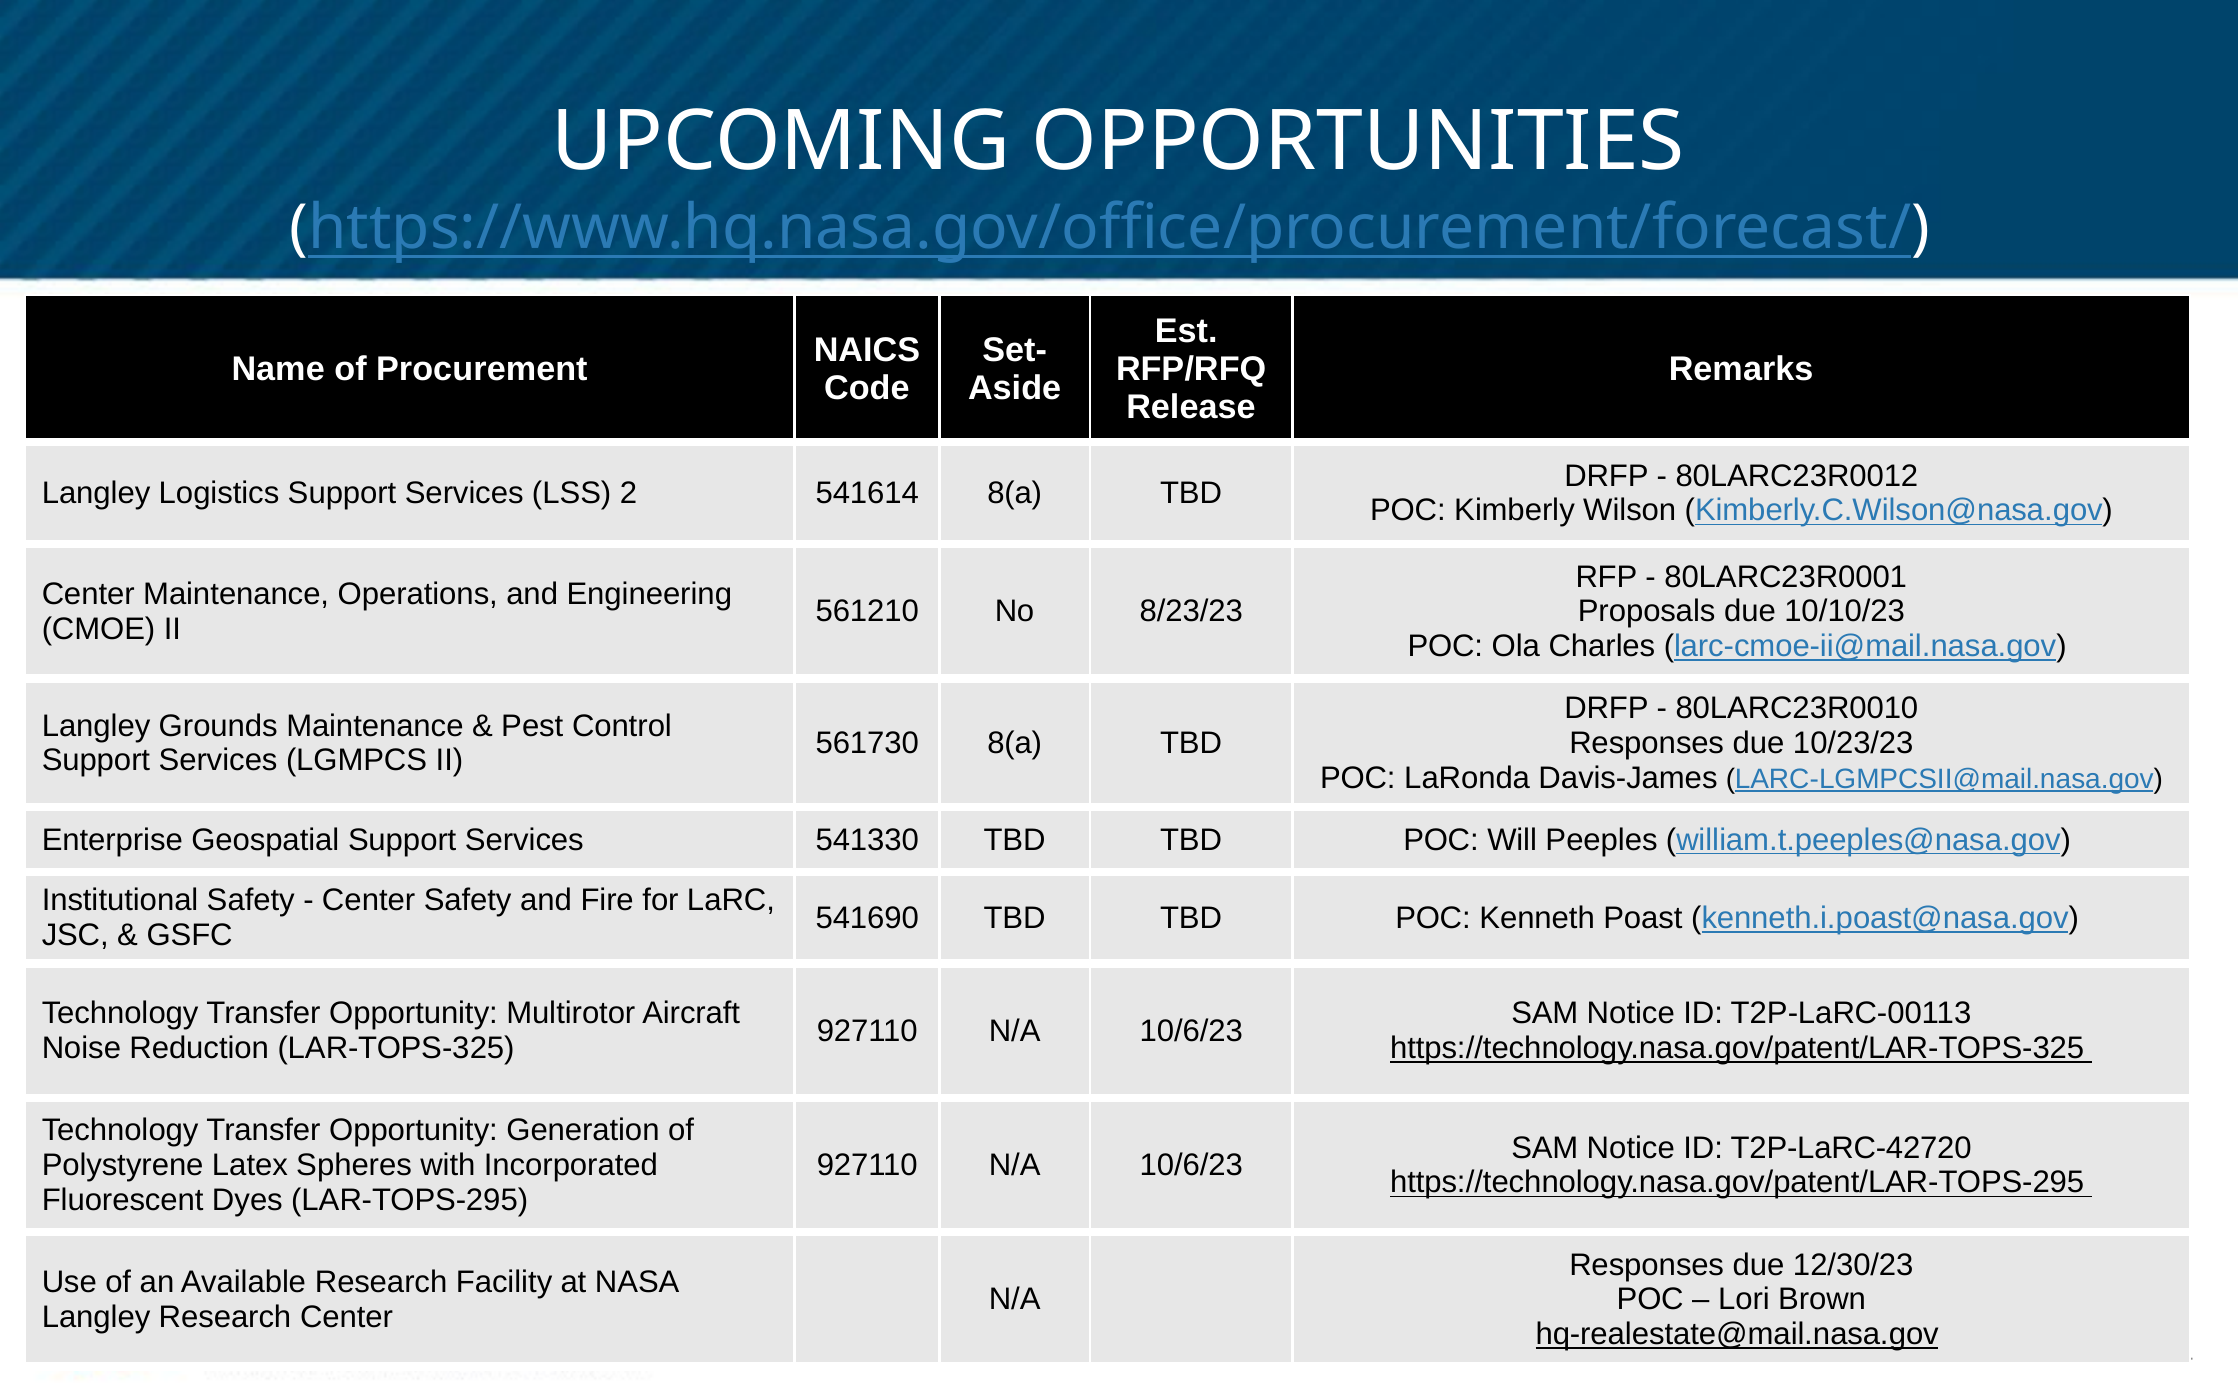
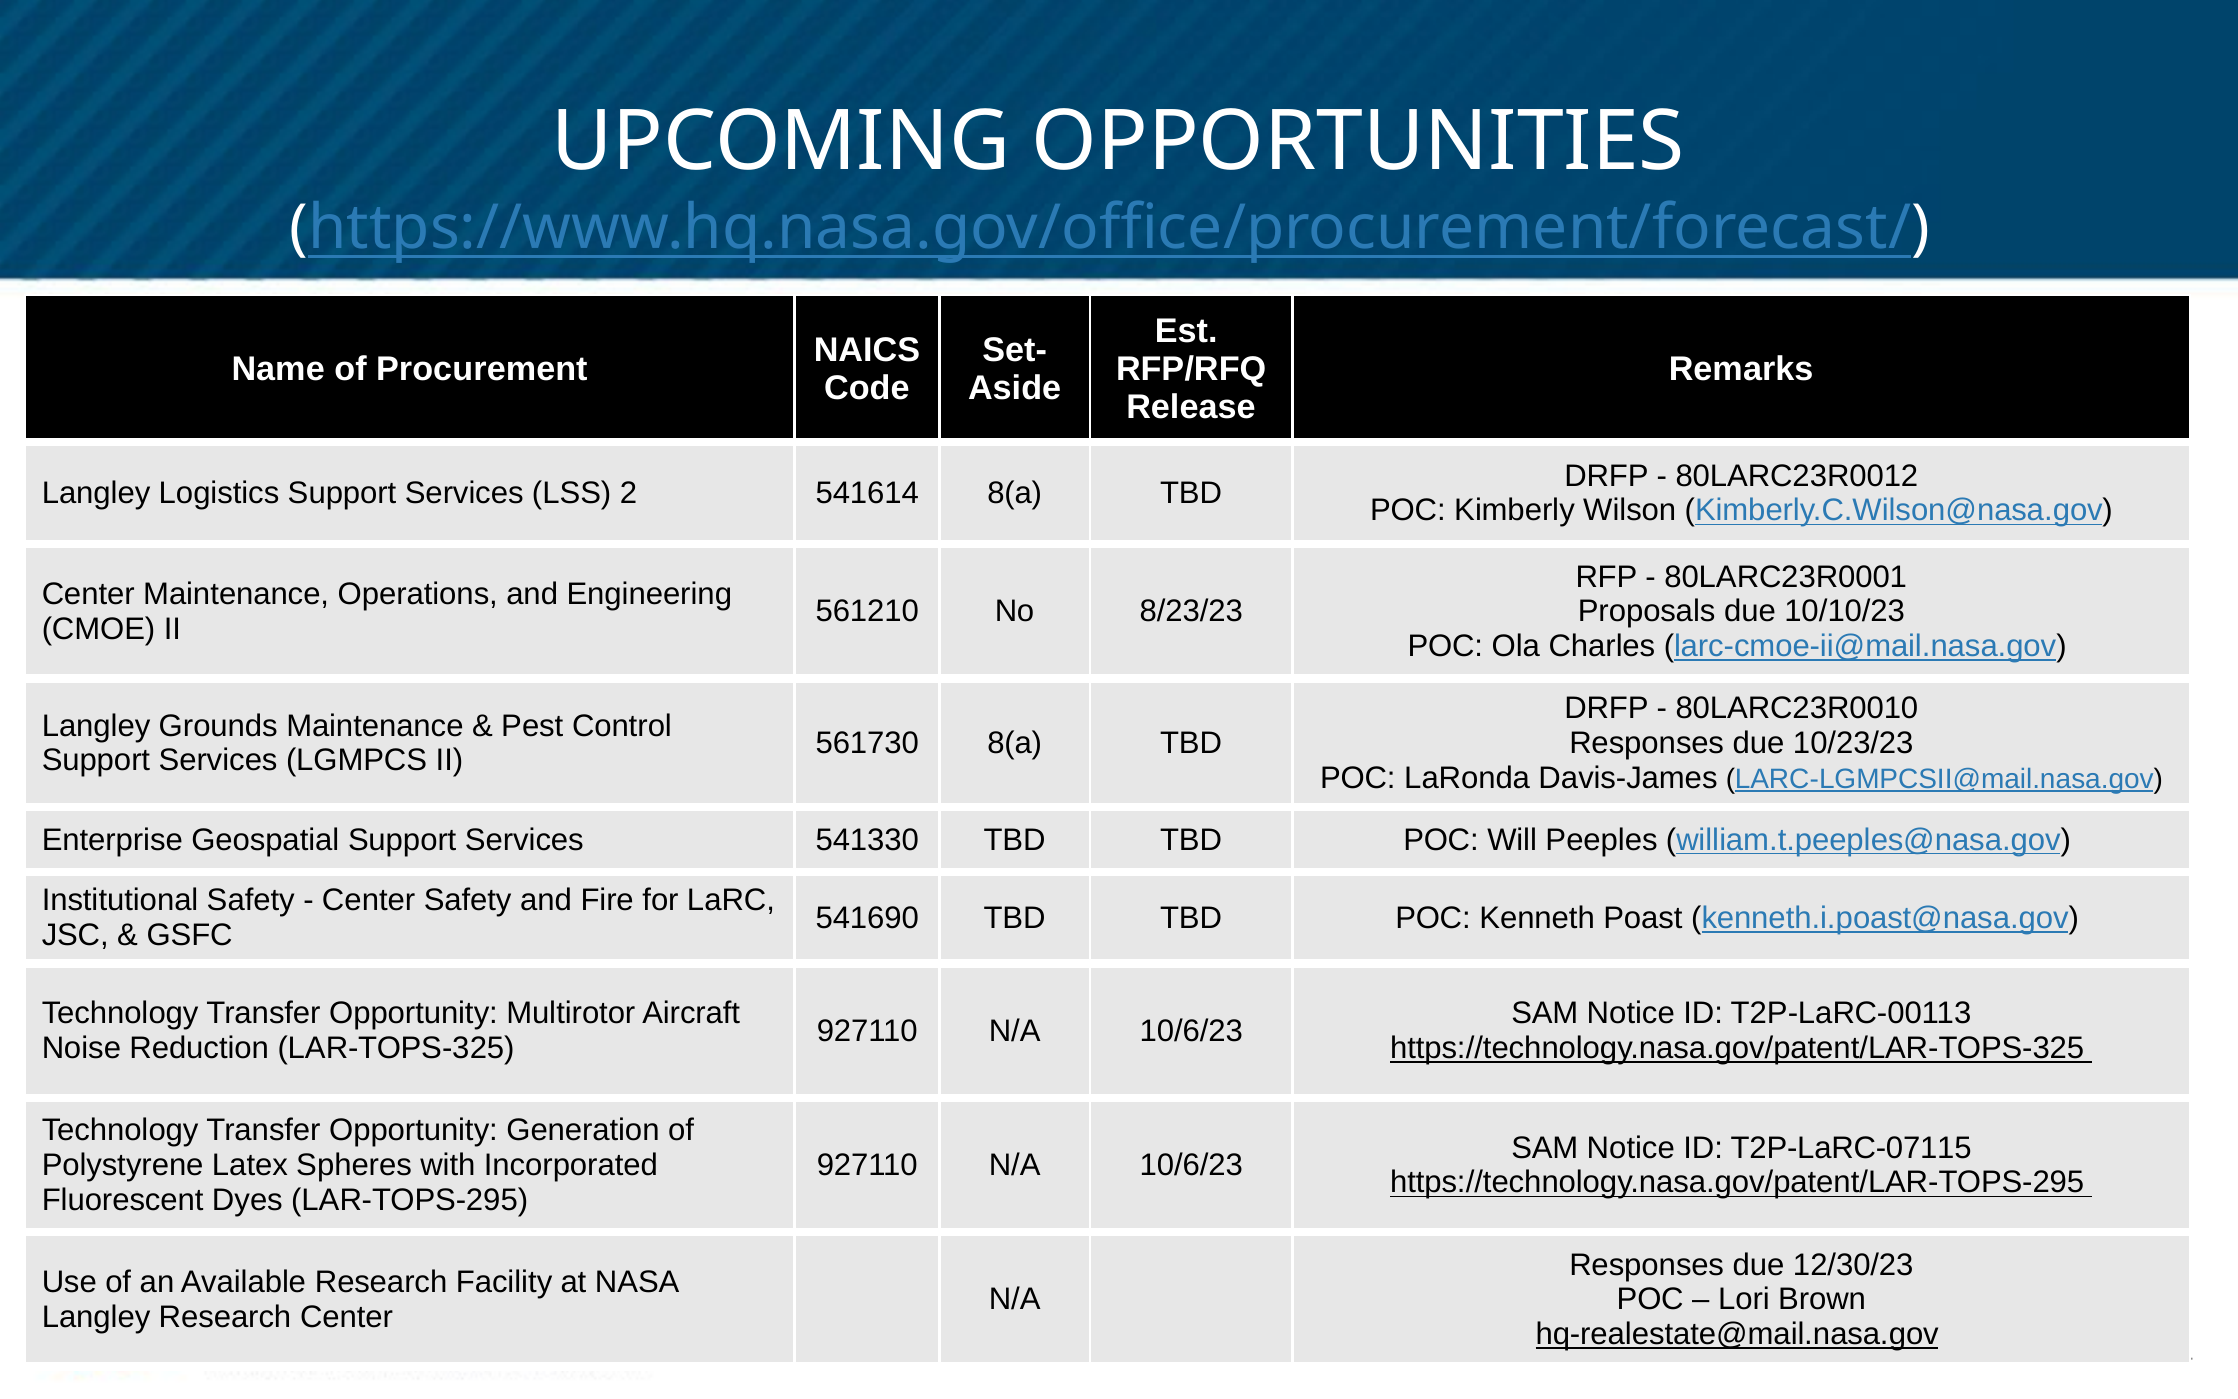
T2P-LaRC-42720: T2P-LaRC-42720 -> T2P-LaRC-07115 (1851, 1148)
